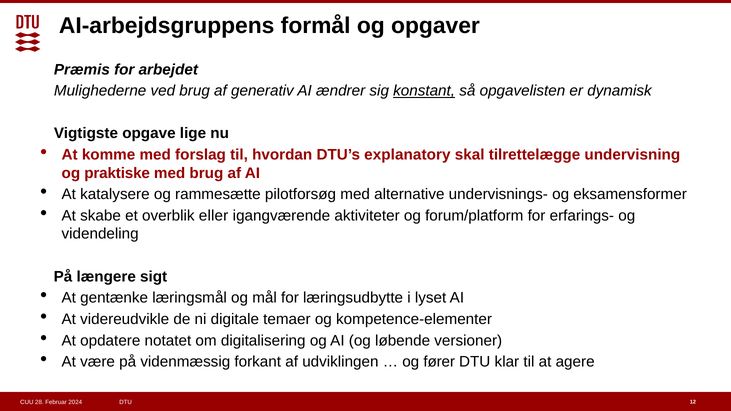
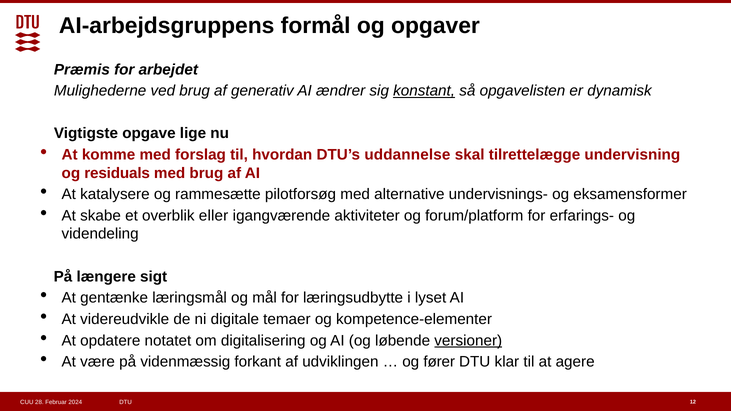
explanatory: explanatory -> uddannelse (407, 155)
praktiske: praktiske -> residuals (117, 173)
versioner underline: none -> present (468, 341)
